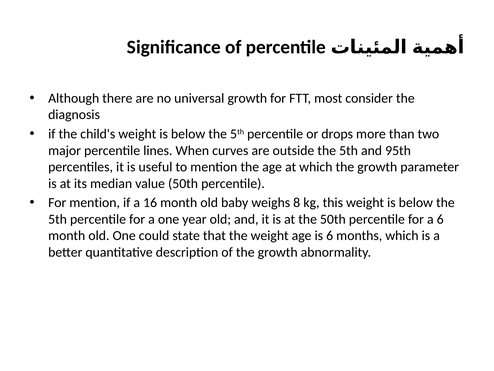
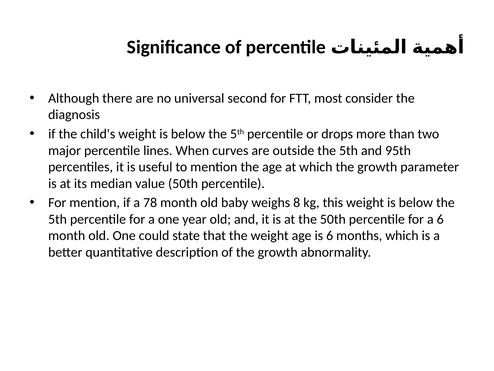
universal growth: growth -> second (247, 98)
16: 16 -> 78 (150, 202)
